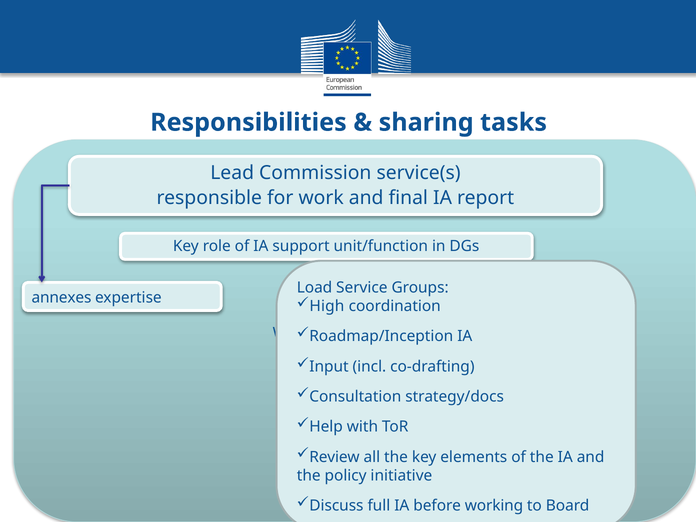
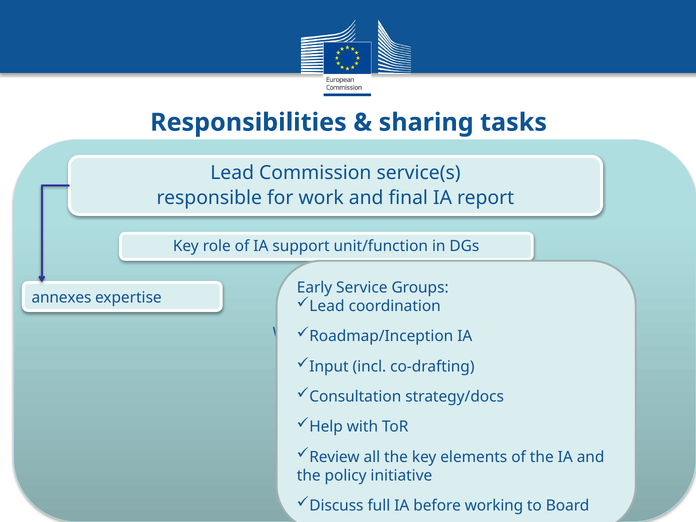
Load: Load -> Early (315, 288)
High: High -> Lead (327, 306)
